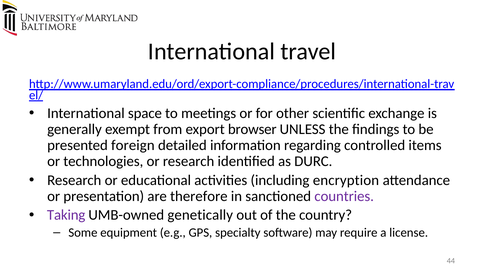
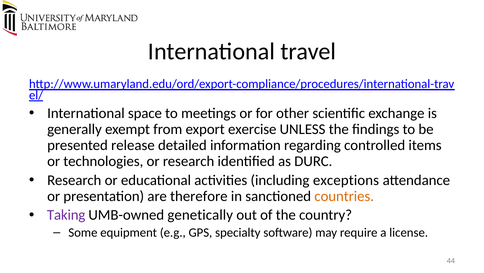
browser: browser -> exercise (252, 129)
foreign: foreign -> release (133, 145)
encryption: encryption -> exceptions (346, 180)
countries colour: purple -> orange (344, 196)
